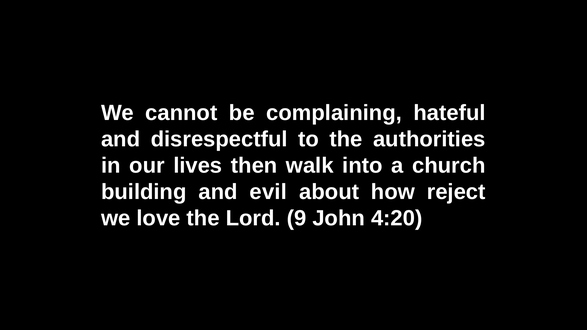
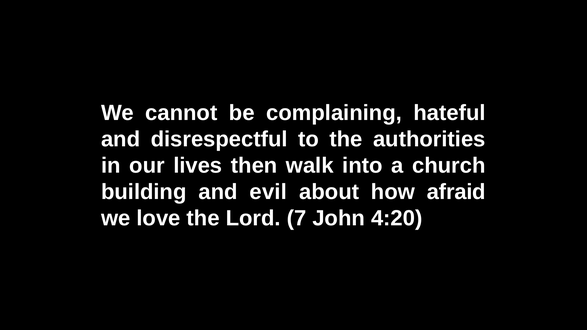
reject: reject -> afraid (456, 192)
9: 9 -> 7 (297, 218)
